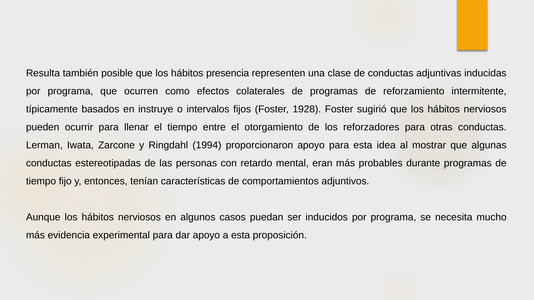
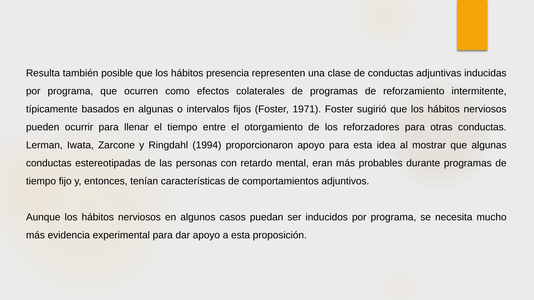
en instruye: instruye -> algunas (156, 109)
1928: 1928 -> 1971 (307, 109)
